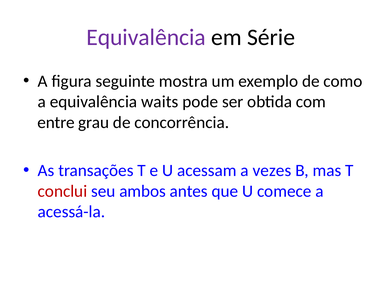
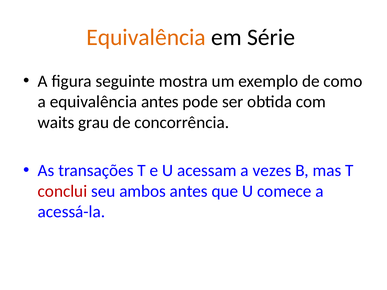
Equivalência colour: purple -> orange (146, 37)
equivalência waits: waits -> antes (160, 102)
entre: entre -> waits (56, 122)
